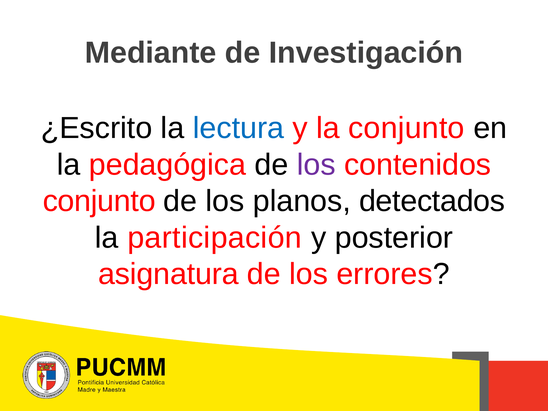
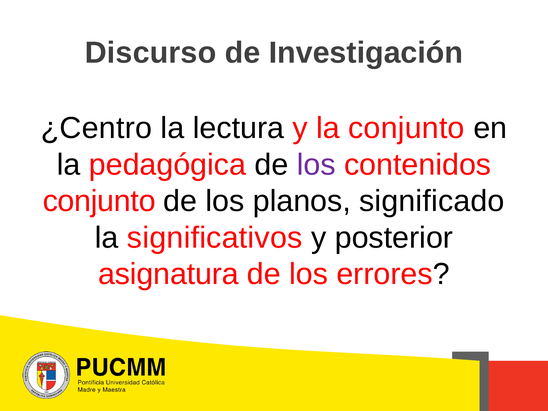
Mediante: Mediante -> Discurso (151, 53)
¿Escrito: ¿Escrito -> ¿Centro (96, 128)
lectura colour: blue -> black (238, 128)
detectados: detectados -> significado (432, 201)
participación: participación -> significativos (215, 238)
